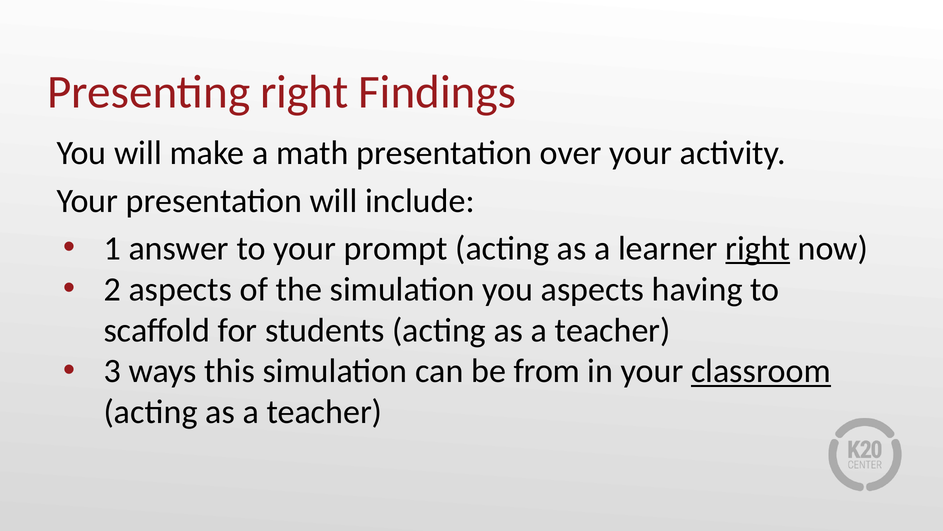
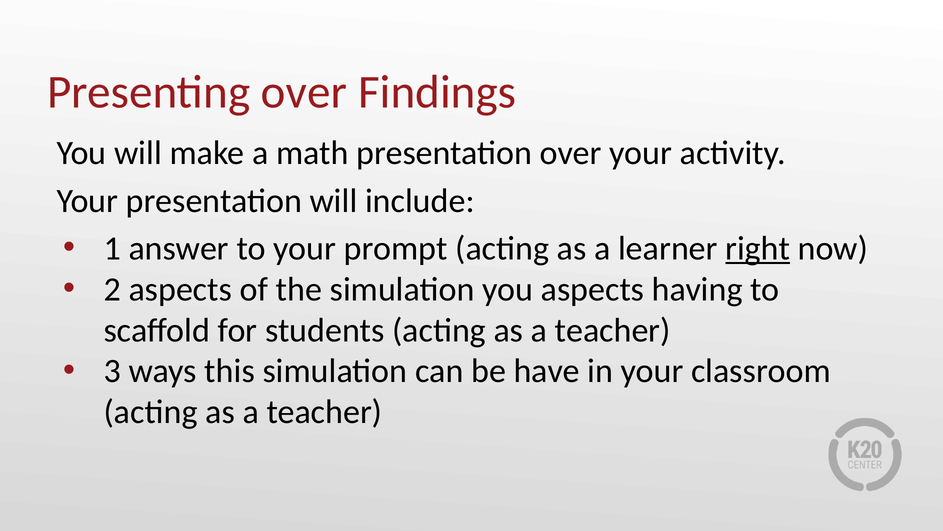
Presenting right: right -> over (304, 92)
from: from -> have (547, 371)
classroom underline: present -> none (761, 371)
